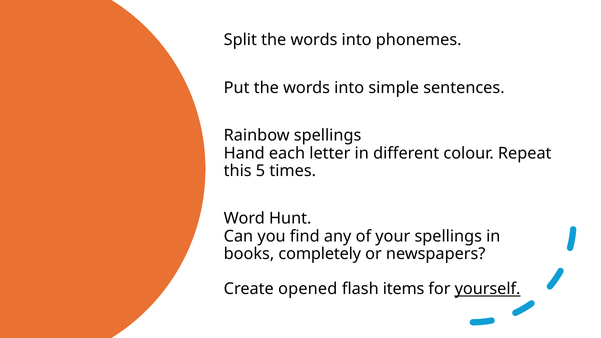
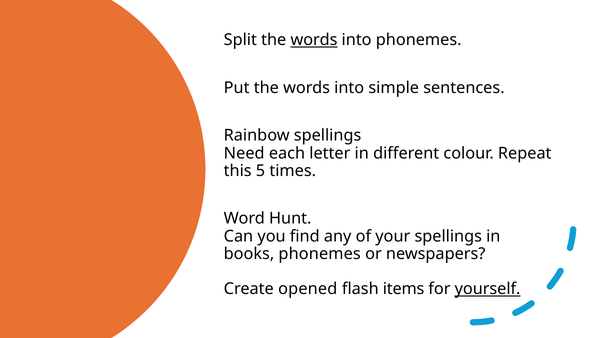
words underline: none -> present (314, 40)
Hand: Hand -> Need (244, 153)
books completely: completely -> phonemes (320, 254)
